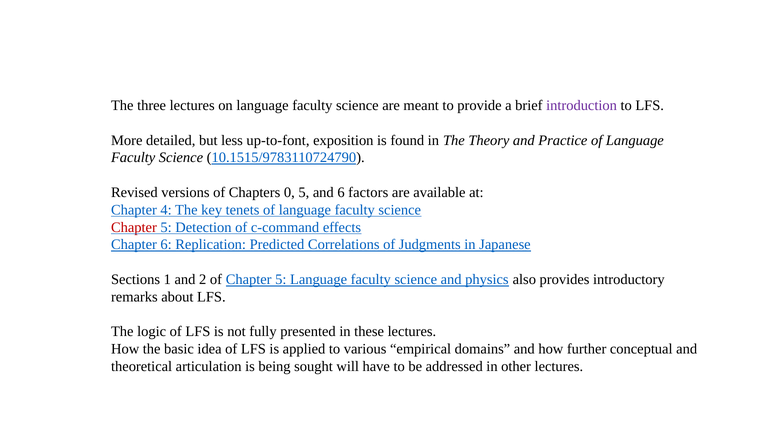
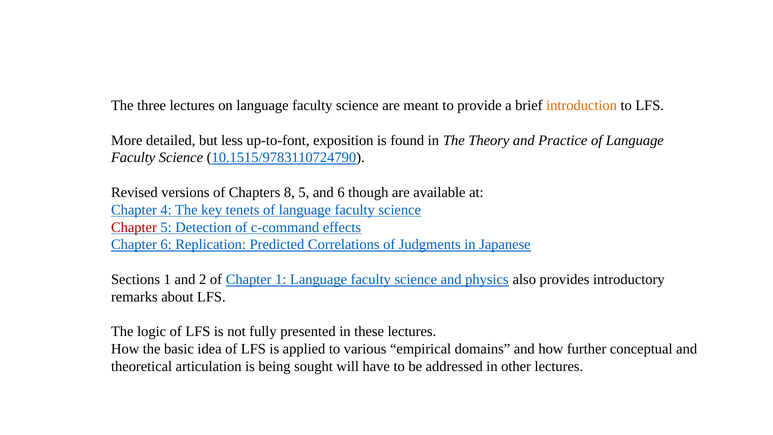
introduction colour: purple -> orange (582, 105)
0: 0 -> 8 (289, 192)
factors: factors -> though (368, 192)
of Chapter 5: 5 -> 1 (281, 279)
